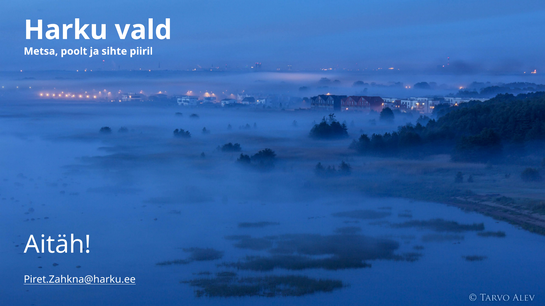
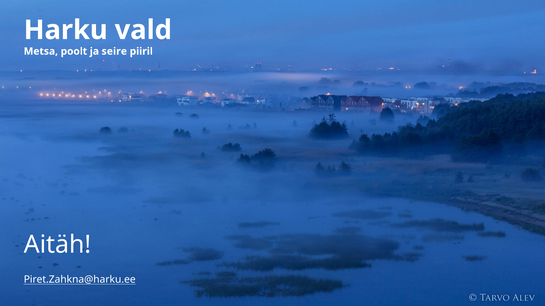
sihte: sihte -> seire (114, 51)
